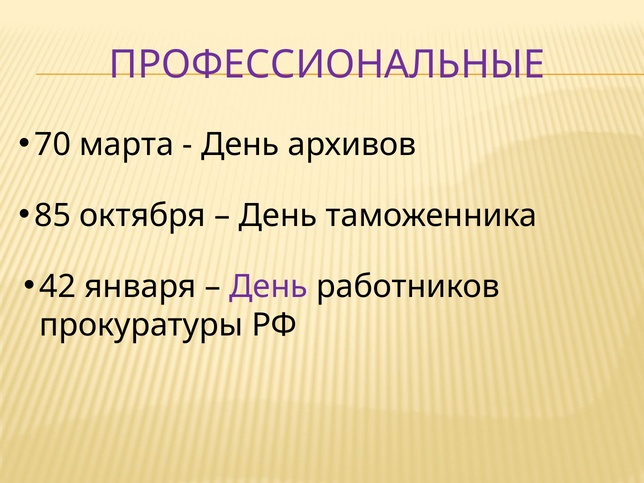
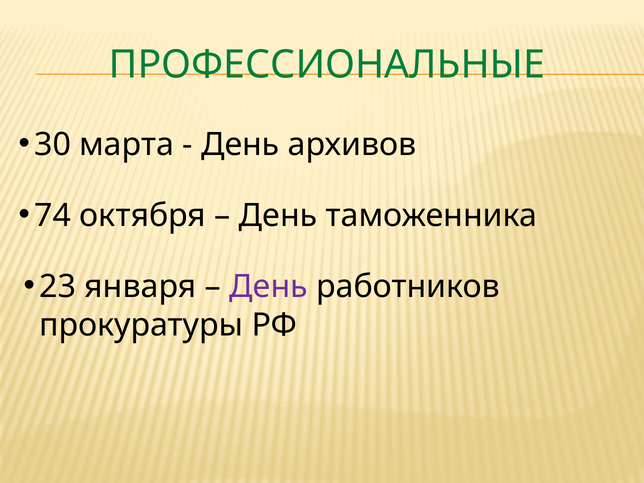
ПРОФЕССИОНАЛЬНЫЕ colour: purple -> green (327, 65)
70: 70 -> 30 (53, 144)
85: 85 -> 74 (53, 215)
42: 42 -> 23 (58, 286)
